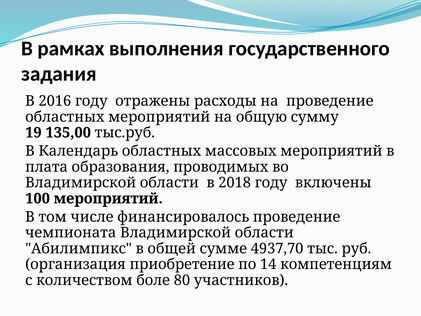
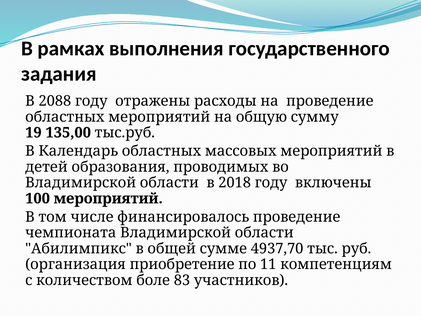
2016: 2016 -> 2088 (55, 101)
плата: плата -> детей (46, 167)
14: 14 -> 11 (268, 264)
80: 80 -> 83 (182, 280)
